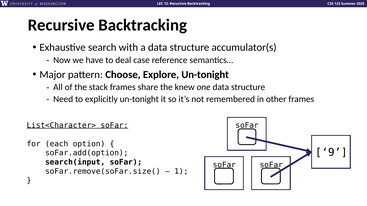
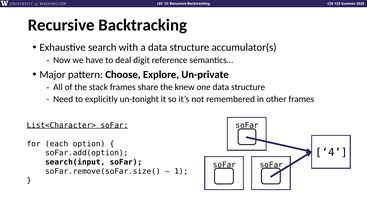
case: case -> digit (142, 60)
Explore Un-tonight: Un-tonight -> Un-private (205, 75)
9: 9 -> 4 (331, 153)
